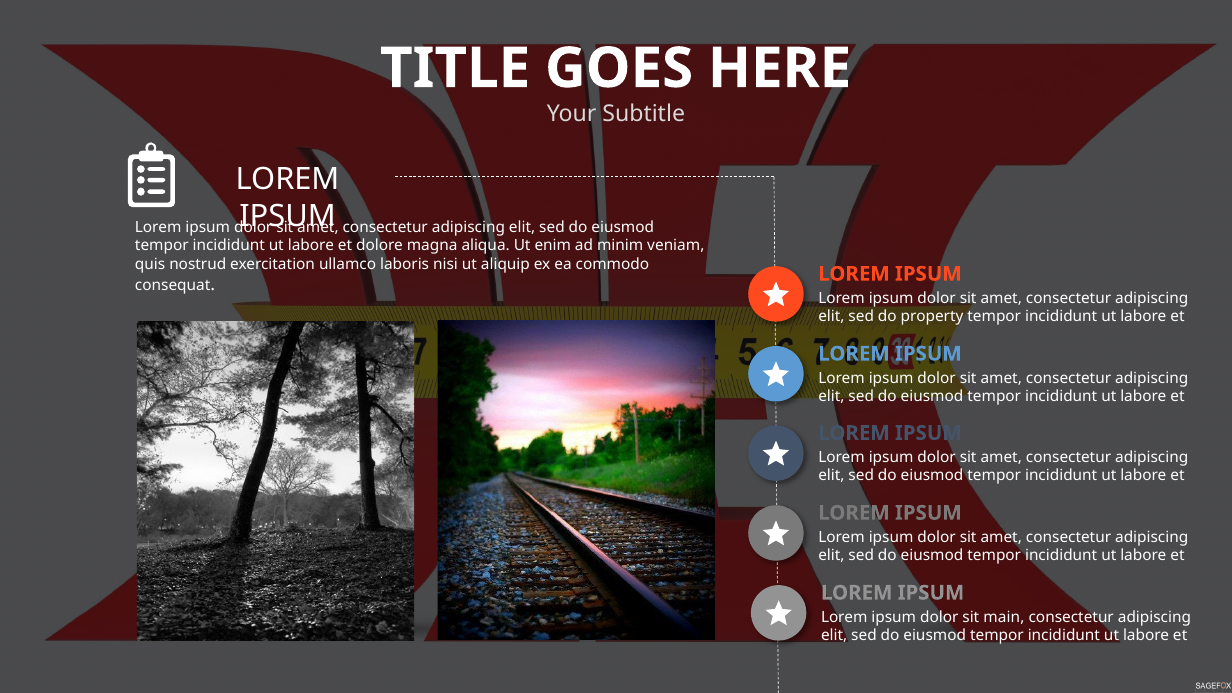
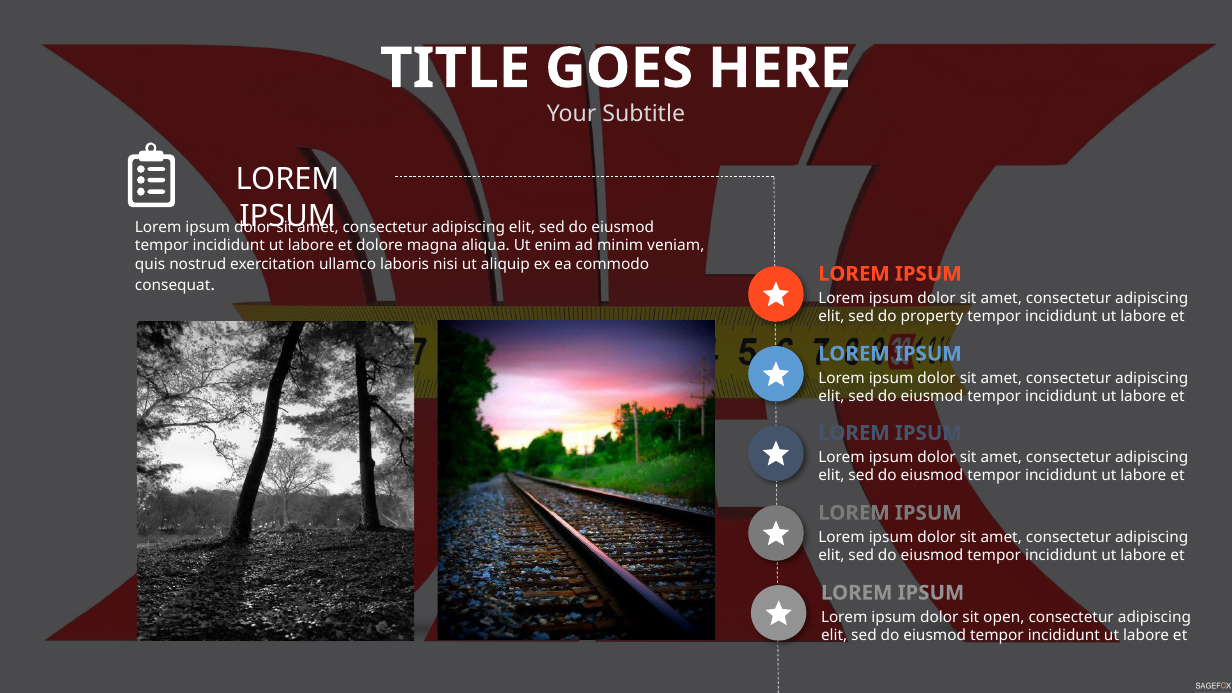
main: main -> open (1004, 617)
